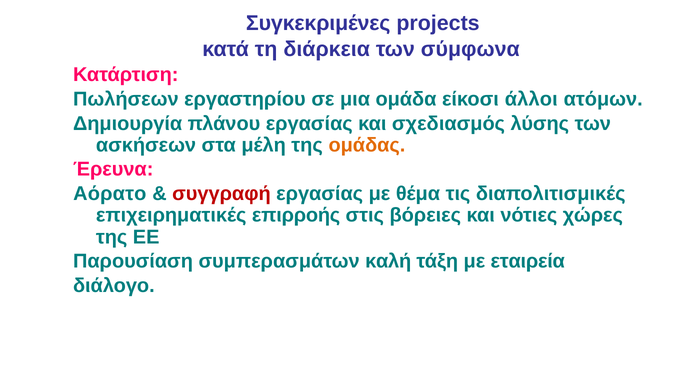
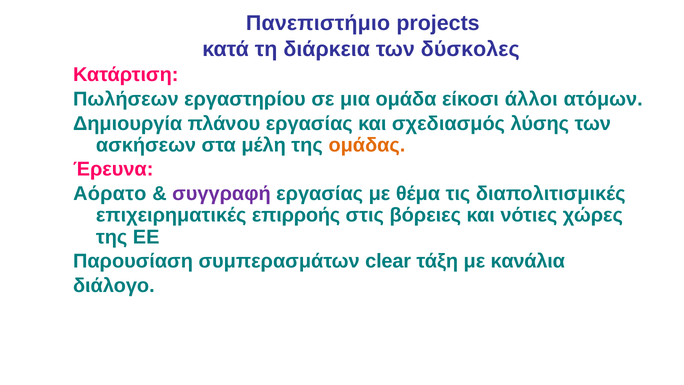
Συγκεκριμένες: Συγκεκριμένες -> Πανεπιστήμιο (318, 23)
σύμφωνα: σύμφωνα -> δύσκολες (470, 49)
συγγραφή colour: red -> purple (221, 194)
καλή: καλή -> clear (388, 261)
εταιρεία: εταιρεία -> κανάλια (528, 261)
